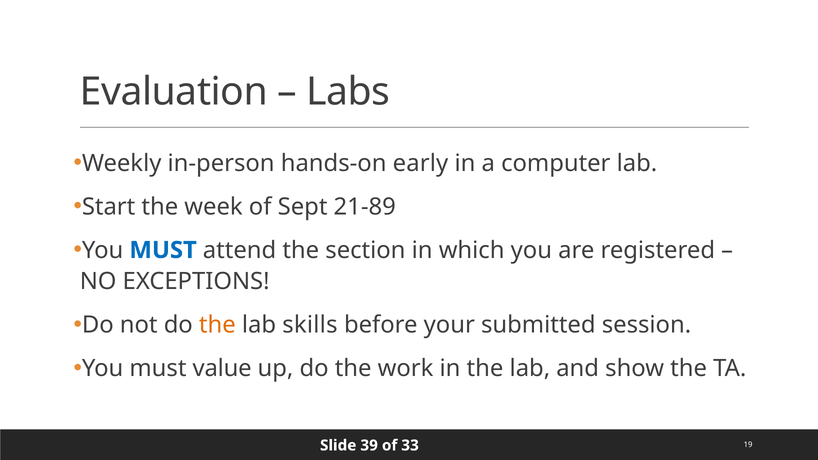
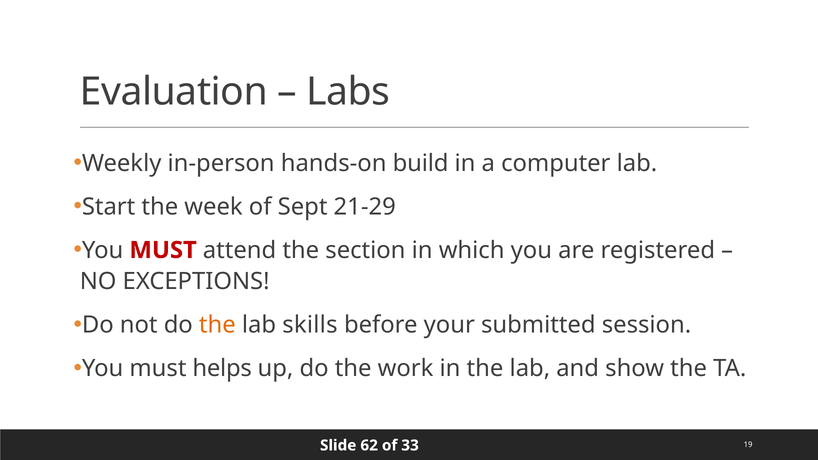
early: early -> build (421, 163)
21-89: 21-89 -> 21-29 (365, 207)
MUST colour: blue -> red (163, 250)
value: value -> helps (222, 369)
39: 39 -> 62 (369, 446)
